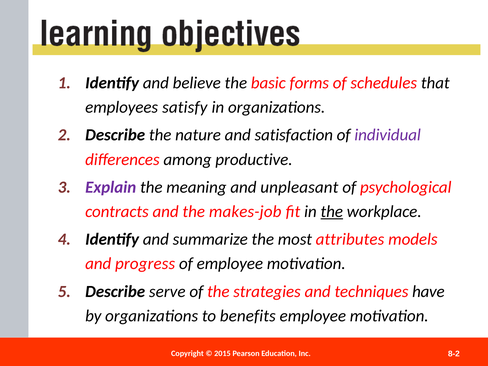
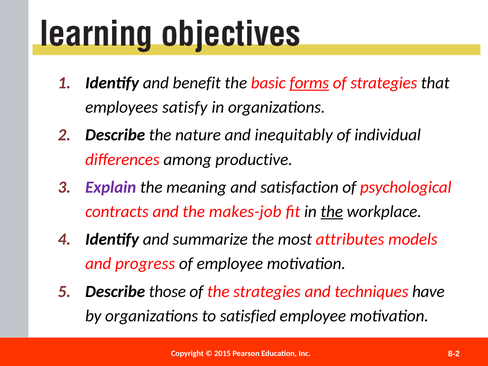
believe: believe -> benefit (197, 83)
forms underline: none -> present (309, 83)
of schedules: schedules -> strategies (384, 83)
satisfaction: satisfaction -> inequitably (294, 135)
individual colour: purple -> black (388, 135)
unpleasant: unpleasant -> satisfaction (299, 187)
serve: serve -> those (167, 291)
benefits: benefits -> satisfied (248, 316)
